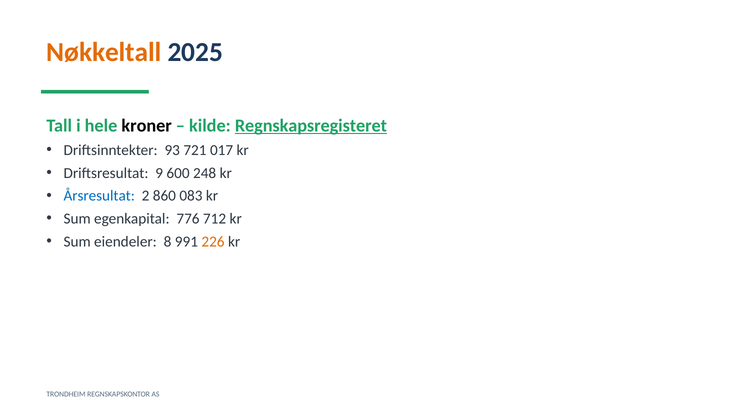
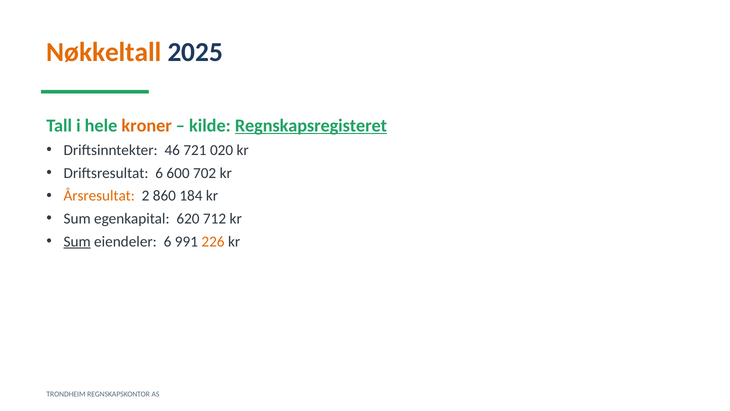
kroner colour: black -> orange (147, 126)
93: 93 -> 46 (172, 150)
017: 017 -> 020 (222, 150)
Driftsresultat 9: 9 -> 6 (159, 173)
248: 248 -> 702 (205, 173)
Årsresultat colour: blue -> orange (99, 196)
083: 083 -> 184 (191, 196)
776: 776 -> 620 (188, 219)
Sum underline: none -> present (77, 241)
eiendeler 8: 8 -> 6 (168, 241)
